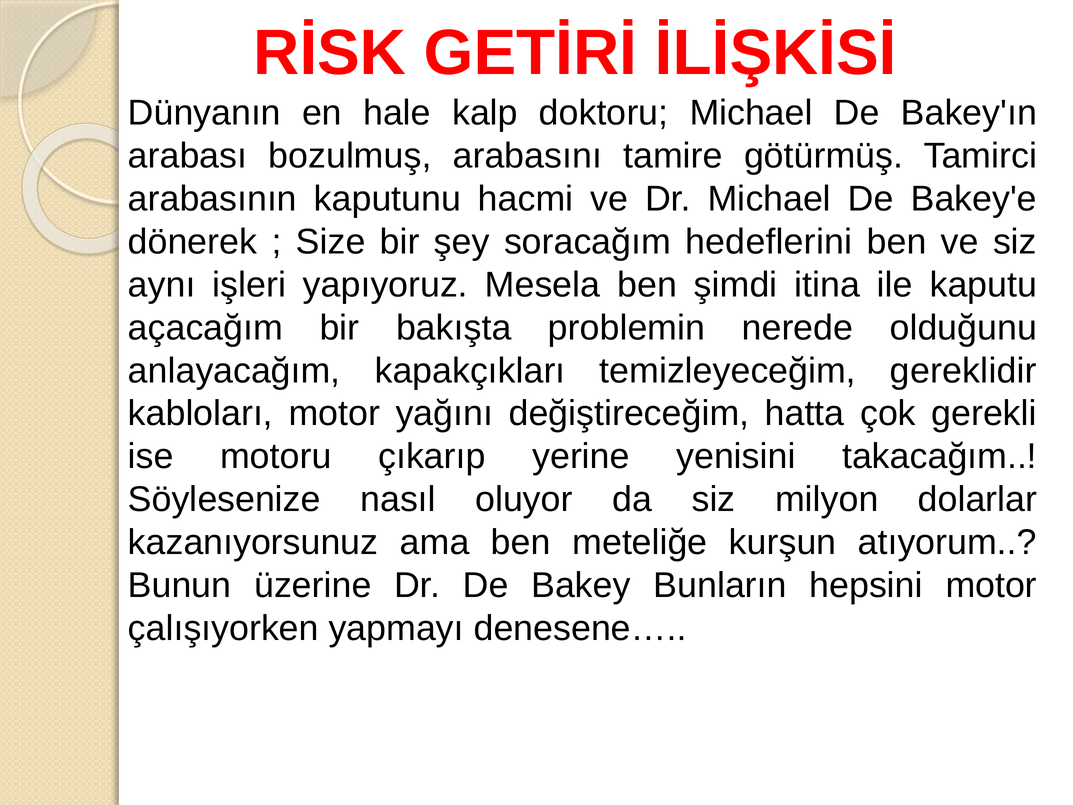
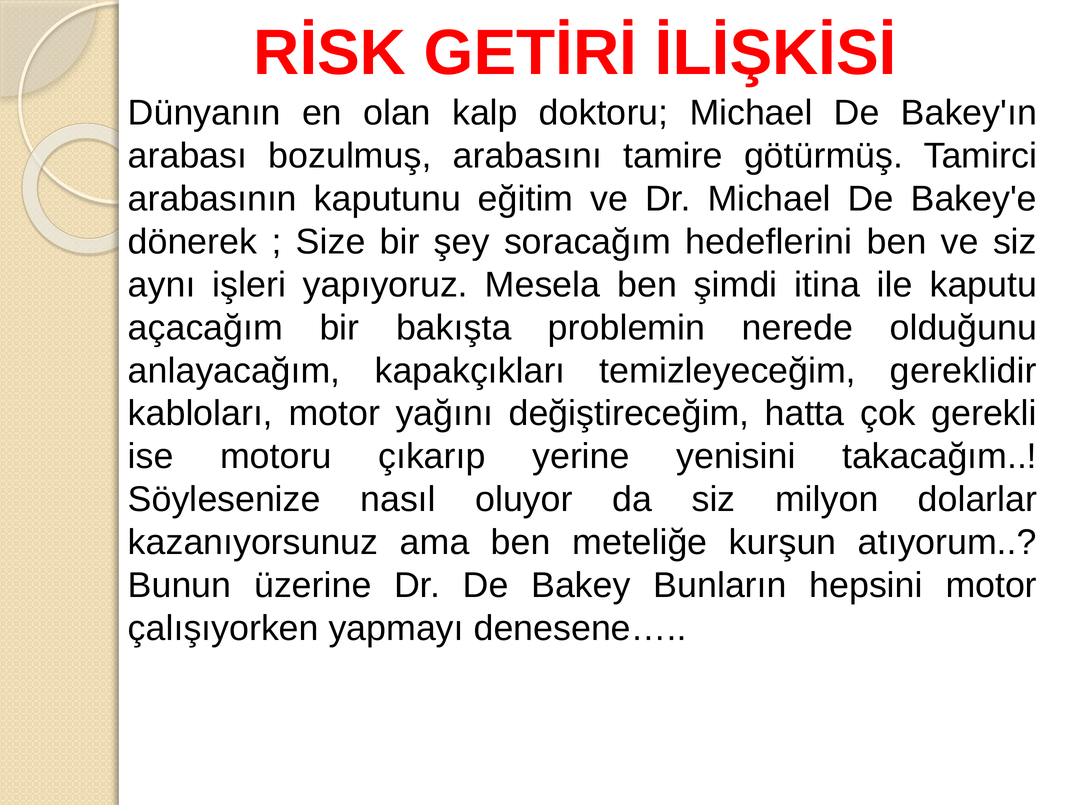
hale: hale -> olan (397, 113)
hacmi: hacmi -> eğitim (526, 199)
